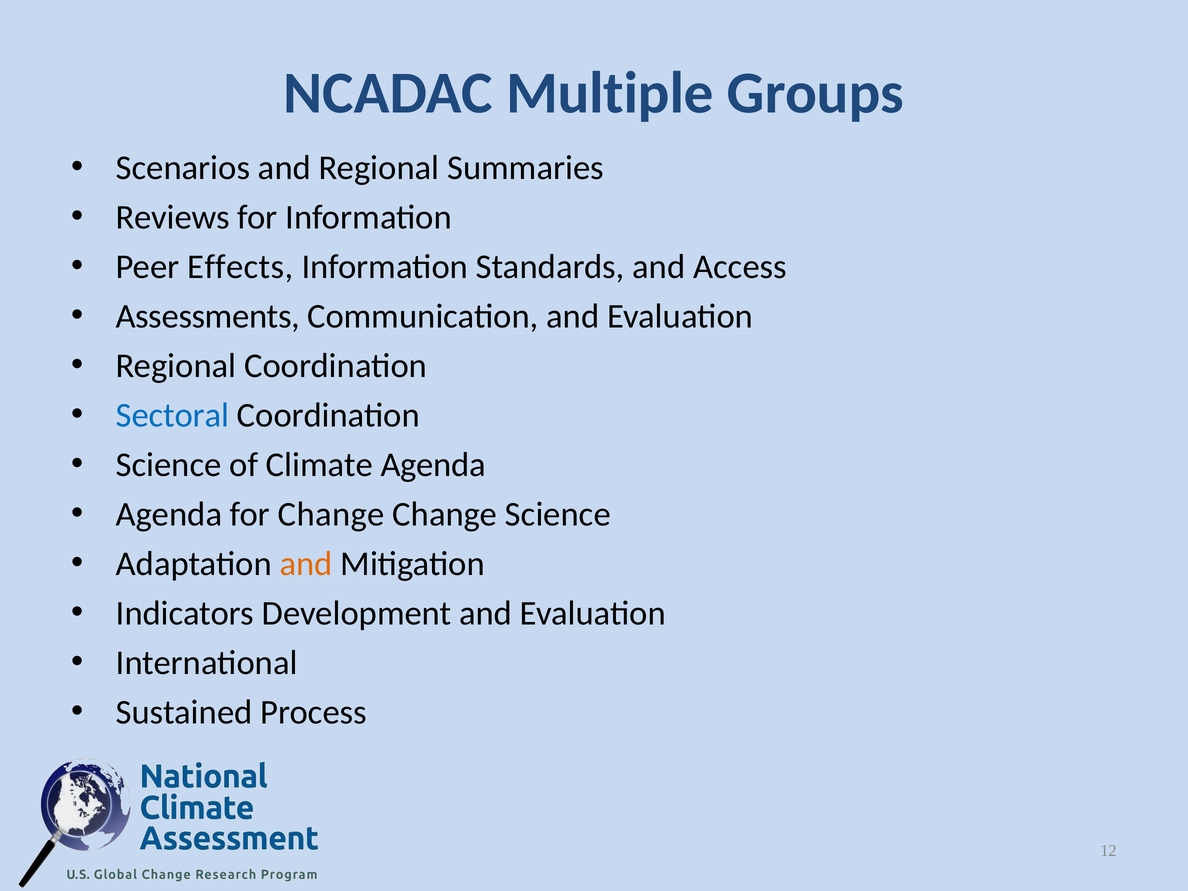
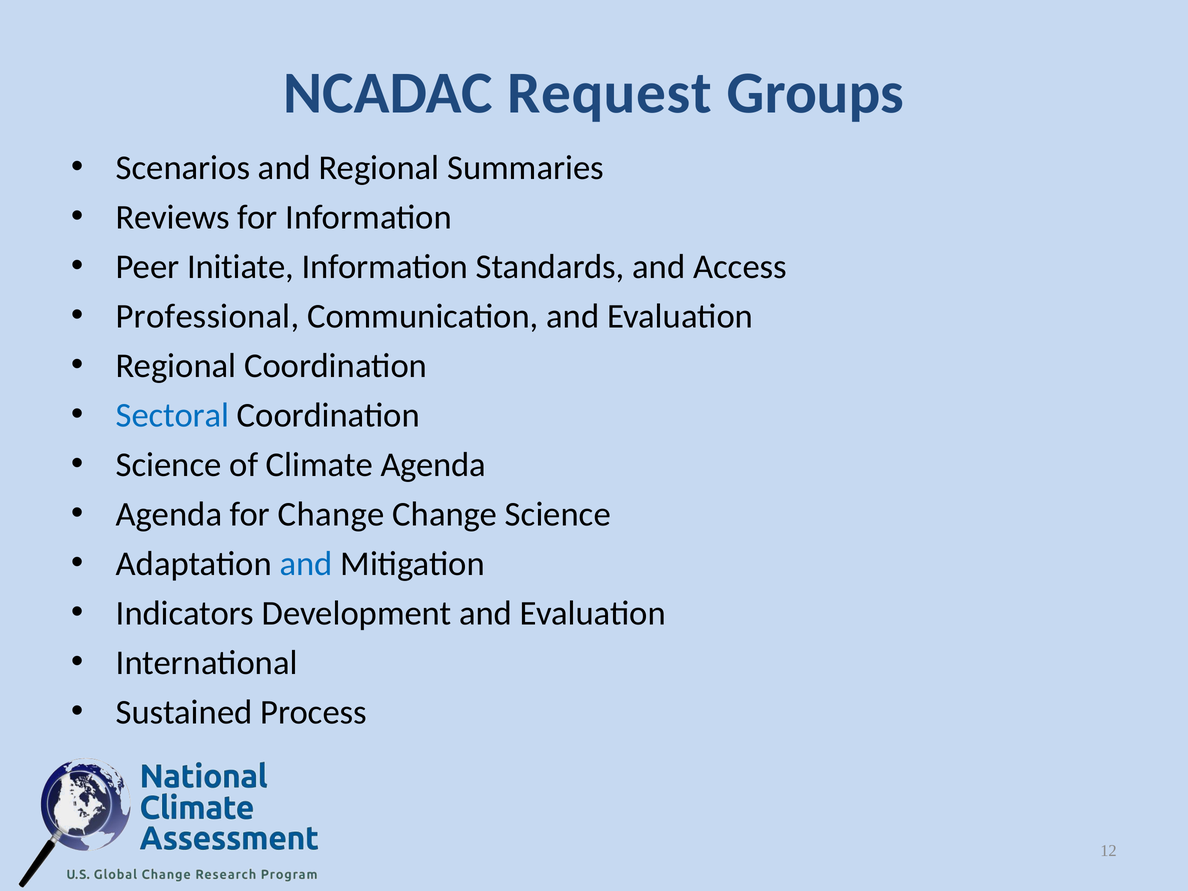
Multiple: Multiple -> Request (609, 93)
Effects: Effects -> Initiate (241, 267)
Assessments: Assessments -> Professional (208, 316)
and colour: orange -> blue (306, 564)
